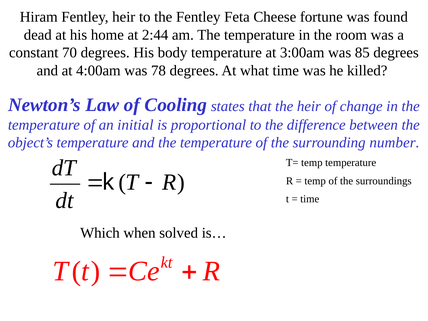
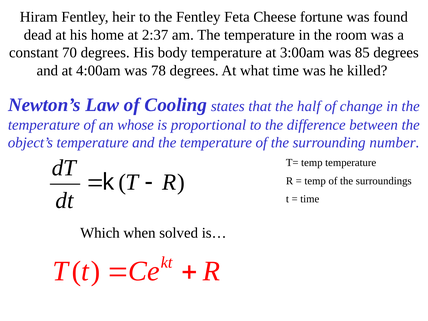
2:44: 2:44 -> 2:37 (155, 35)
the heir: heir -> half (309, 106)
initial: initial -> whose (136, 125)
